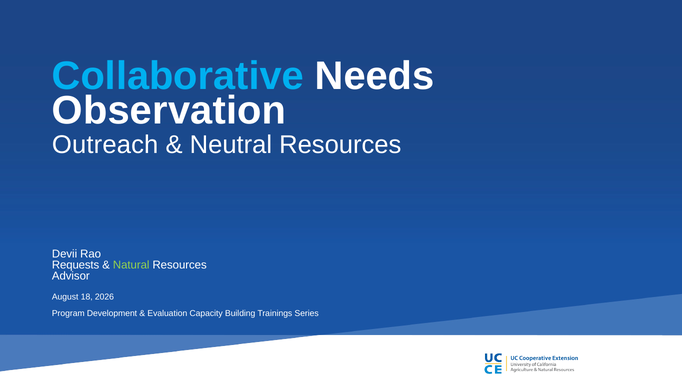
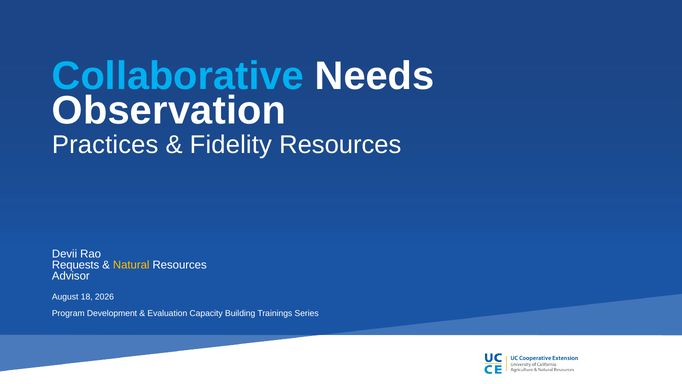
Outreach: Outreach -> Practices (105, 144)
Neutral: Neutral -> Fidelity (231, 144)
Natural colour: light green -> yellow (131, 265)
